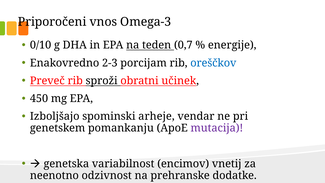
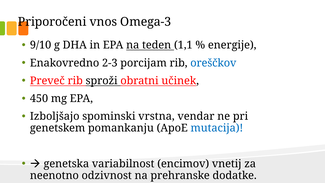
0/10: 0/10 -> 9/10 (41, 45)
0,7: 0,7 -> 1,1 (183, 45)
arheje: arheje -> vrstna (156, 116)
mutacija colour: purple -> blue (217, 128)
